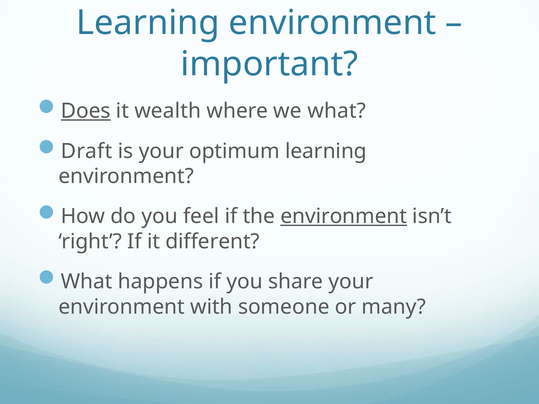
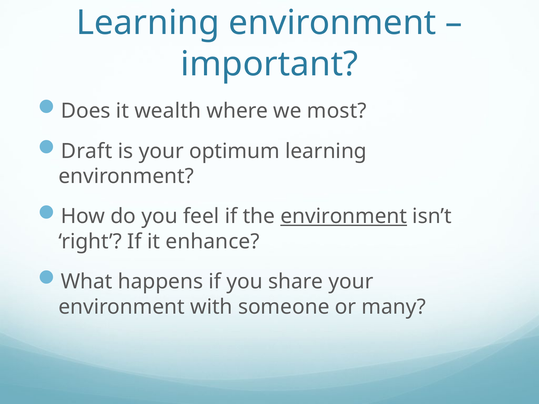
Does underline: present -> none (86, 111)
we what: what -> most (337, 111)
different: different -> enhance (212, 242)
